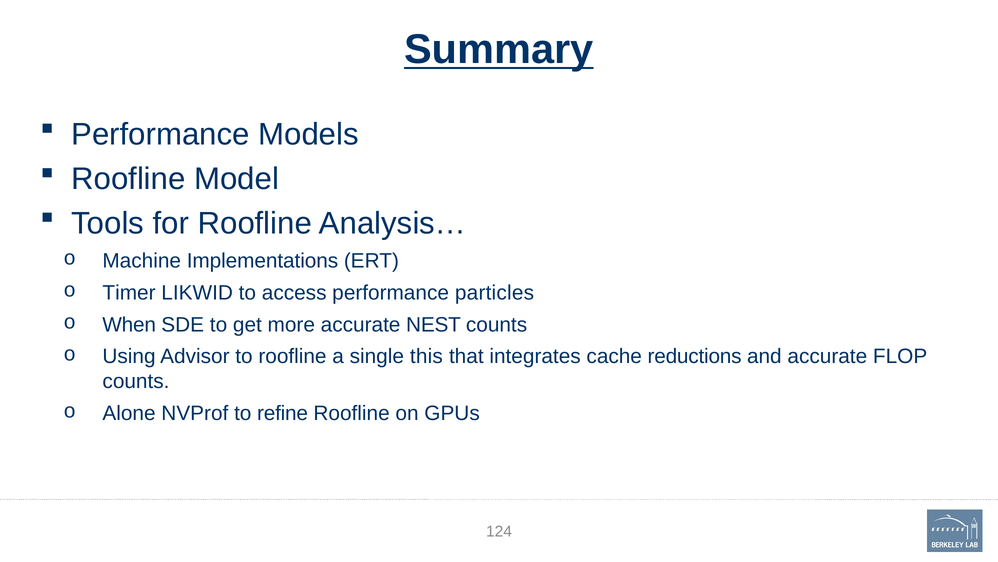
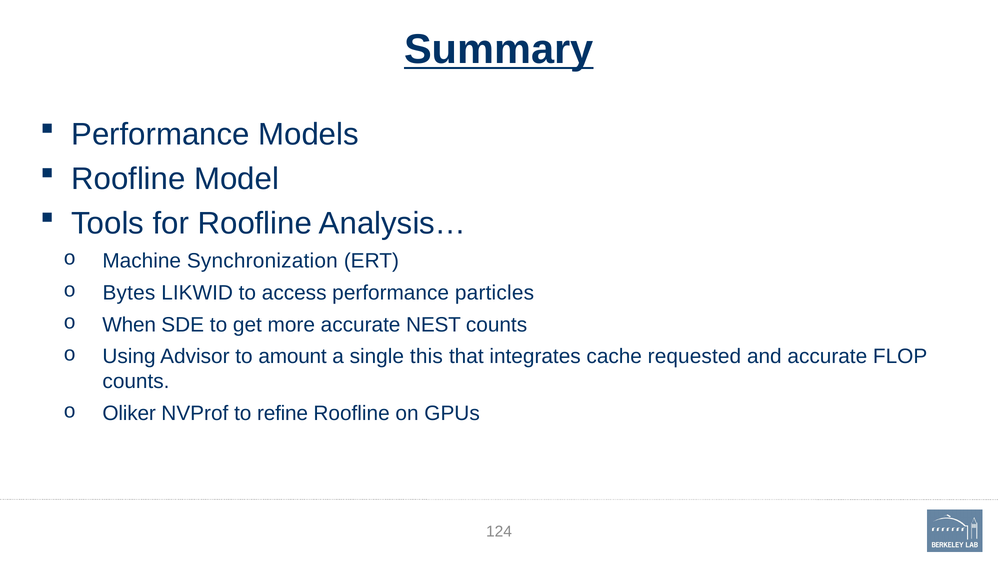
Implementations: Implementations -> Synchronization (262, 261)
Timer: Timer -> Bytes (129, 292)
to roofline: roofline -> amount (293, 356)
reductions: reductions -> requested (694, 356)
Alone: Alone -> Oliker (129, 413)
